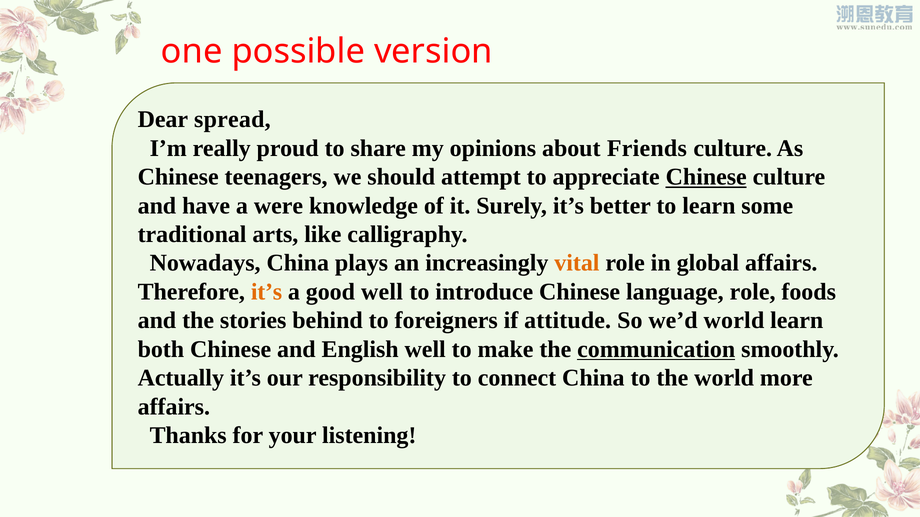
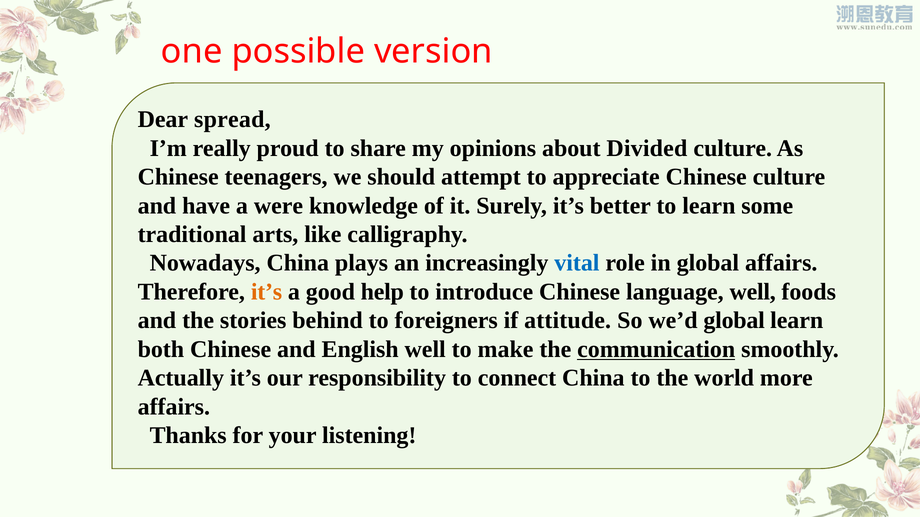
Friends: Friends -> Divided (647, 148)
Chinese underline: present -> none (706, 177)
vital colour: orange -> blue (577, 263)
good well: well -> help (382, 292)
language role: role -> well (753, 292)
we’d world: world -> global (734, 321)
